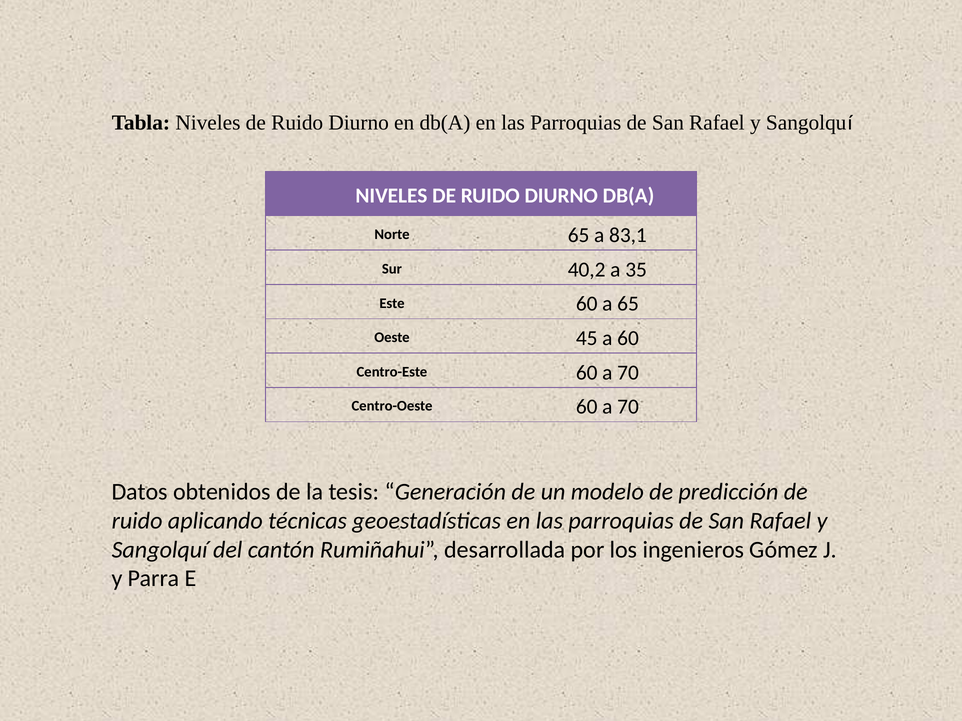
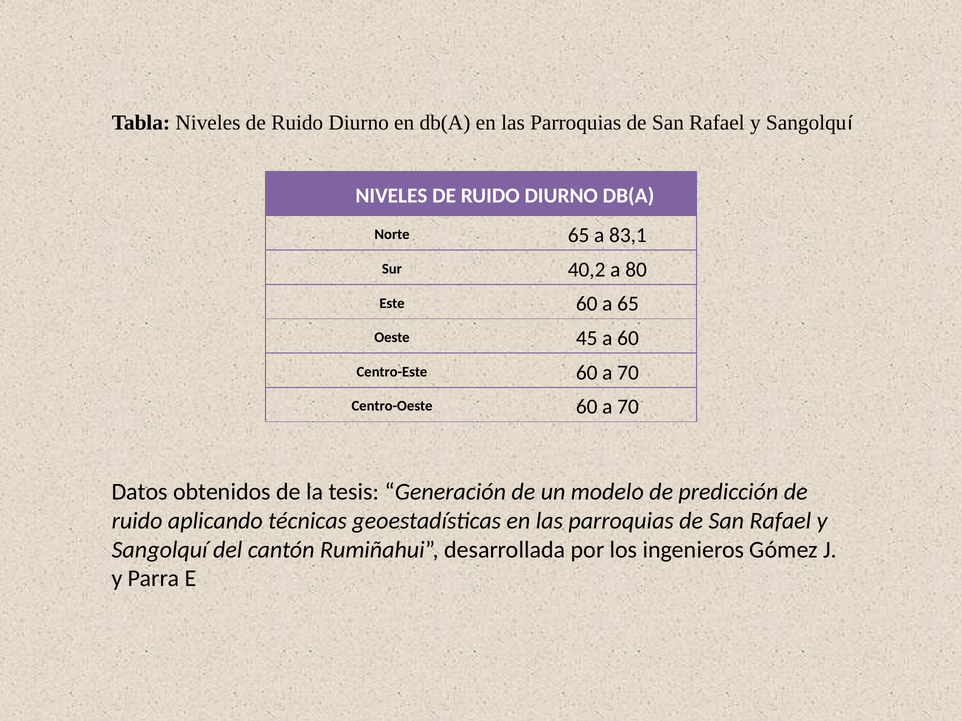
35: 35 -> 80 (636, 270)
